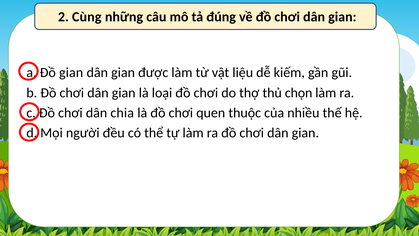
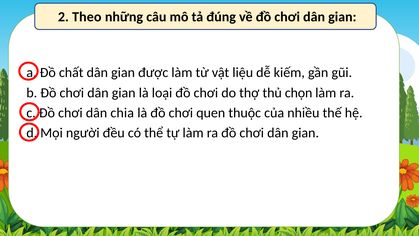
Cùng: Cùng -> Theo (87, 17)
Đồ gian: gian -> chất (71, 73)
